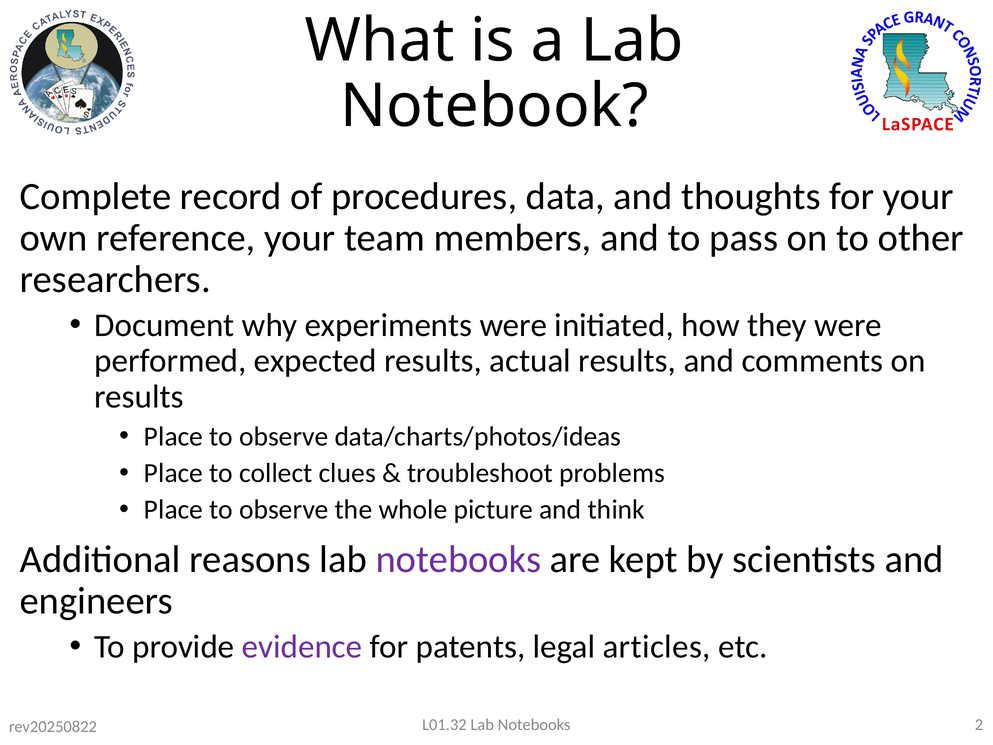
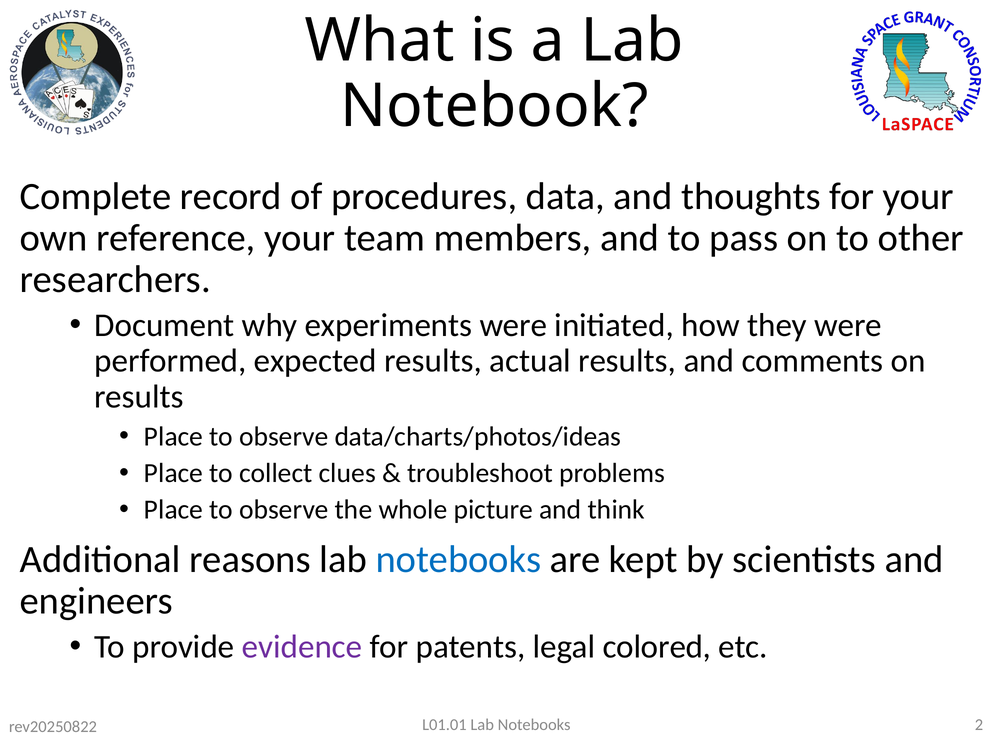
notebooks colour: purple -> blue (458, 559)
articles: articles -> colored (657, 646)
L01.32: L01.32 -> L01.01 (444, 725)
